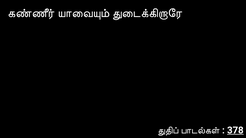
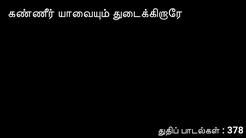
378 underline: present -> none (235, 131)
